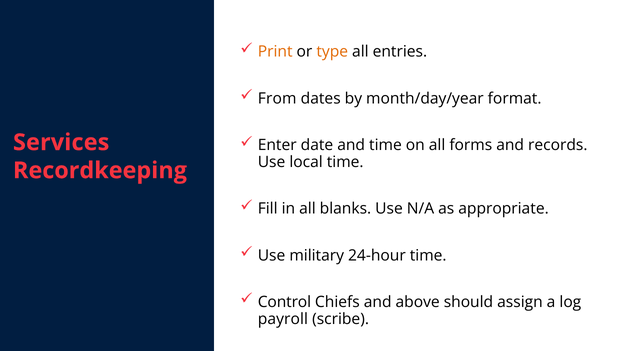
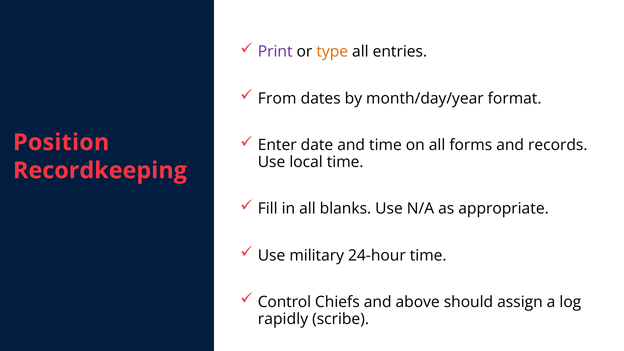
Print colour: orange -> purple (275, 52)
Services: Services -> Position (61, 142)
payroll: payroll -> rapidly (283, 319)
